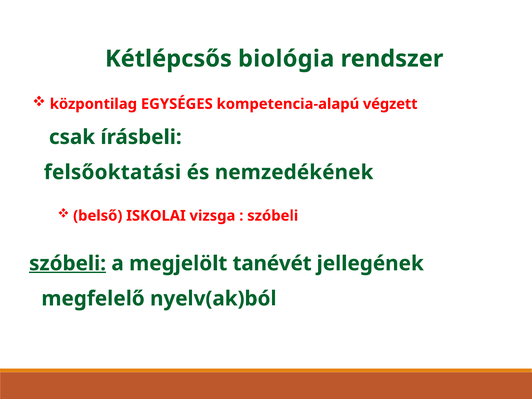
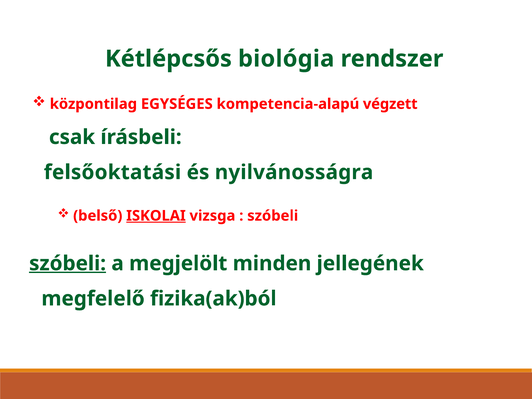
nemzedékének: nemzedékének -> nyilvánosságra (294, 172)
ISKOLAI underline: none -> present (156, 216)
tanévét: tanévét -> minden (272, 263)
nyelv(ak)ból: nyelv(ak)ból -> fizika(ak)ból (213, 299)
